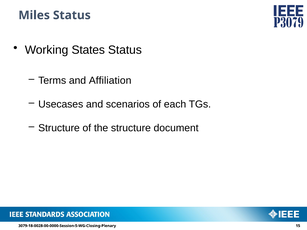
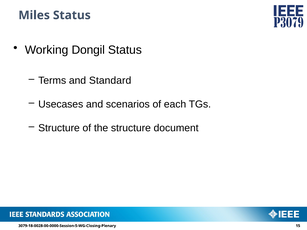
States: States -> Dongil (88, 50)
Affiliation: Affiliation -> Standard (110, 81)
